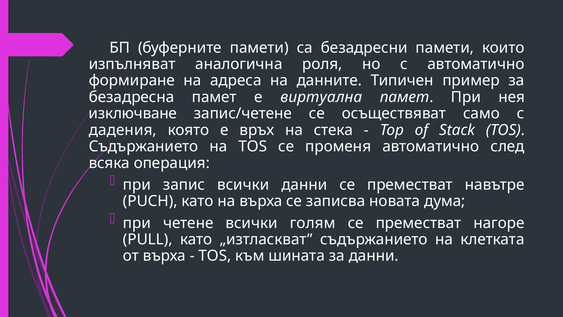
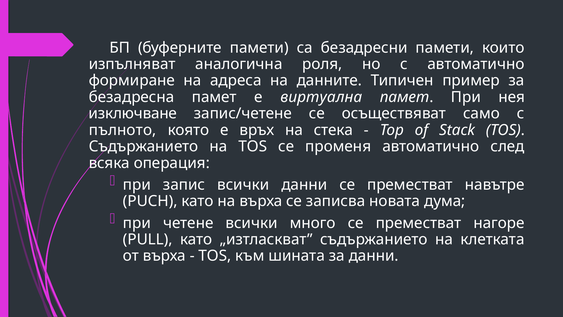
дадения: дадения -> пълното (123, 130)
голям: голям -> много (313, 223)
